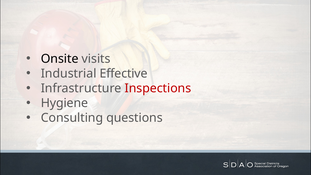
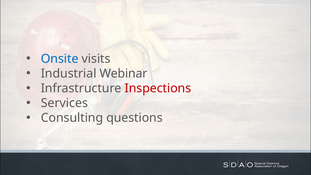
Onsite colour: black -> blue (60, 59)
Effective: Effective -> Webinar (124, 74)
Hygiene: Hygiene -> Services (64, 103)
